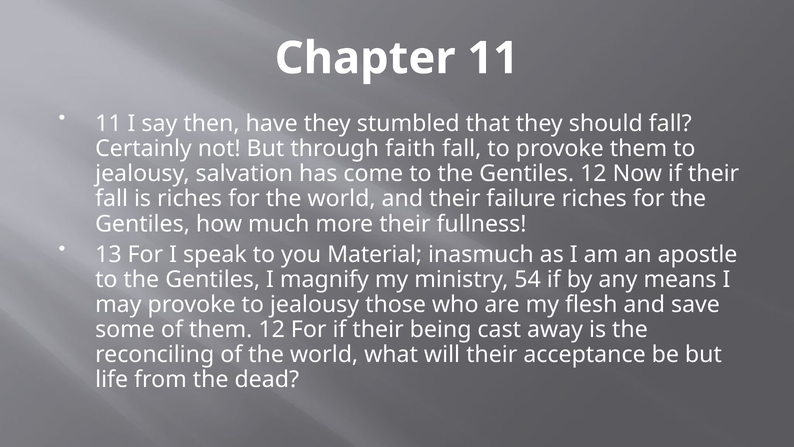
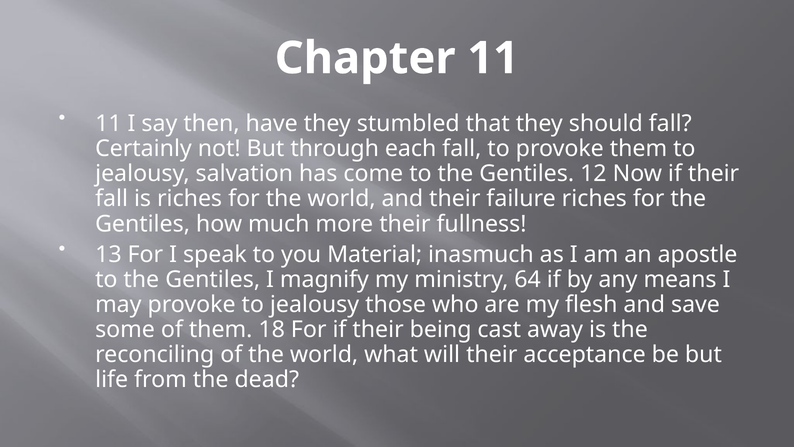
faith: faith -> each (411, 149)
54: 54 -> 64 (528, 279)
them 12: 12 -> 18 (272, 329)
